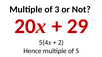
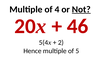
3: 3 -> 4 (57, 9)
Not underline: none -> present (81, 9)
29: 29 -> 46 (78, 26)
